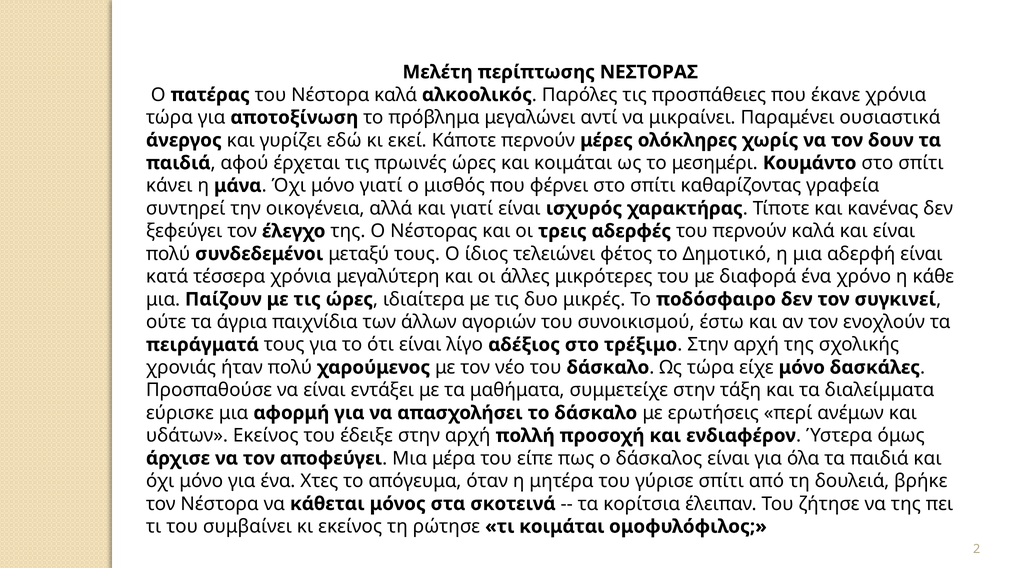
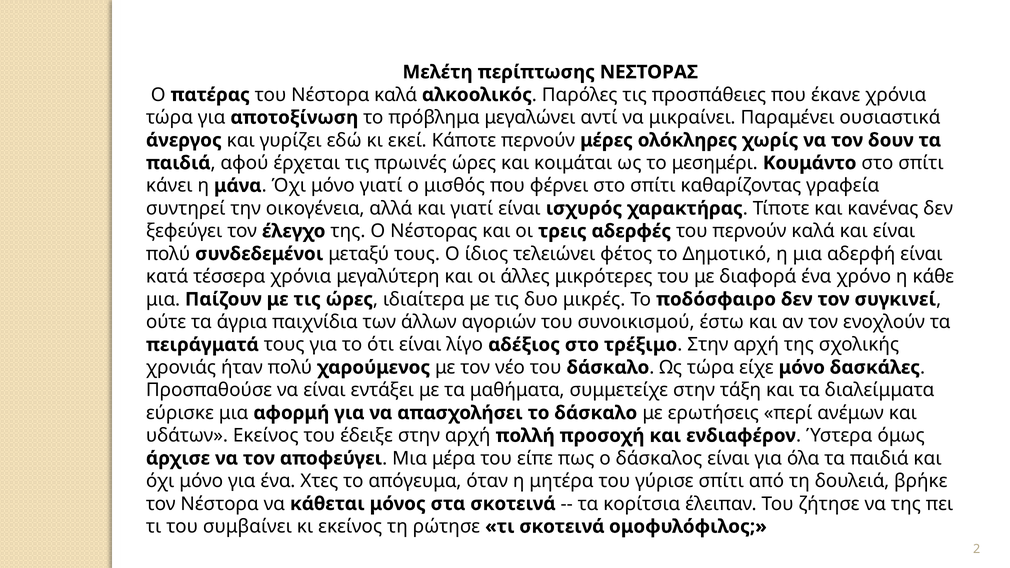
τι κοιμάται: κοιμάται -> σκοτεινά (562, 527)
